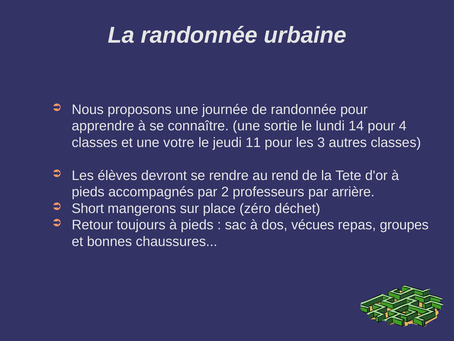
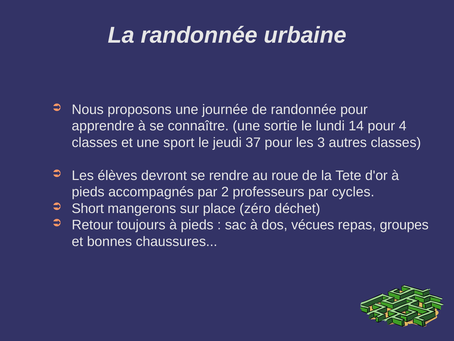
votre: votre -> sport (179, 142)
11: 11 -> 37 (253, 142)
rend: rend -> roue (285, 175)
arrière: arrière -> cycles (353, 192)
